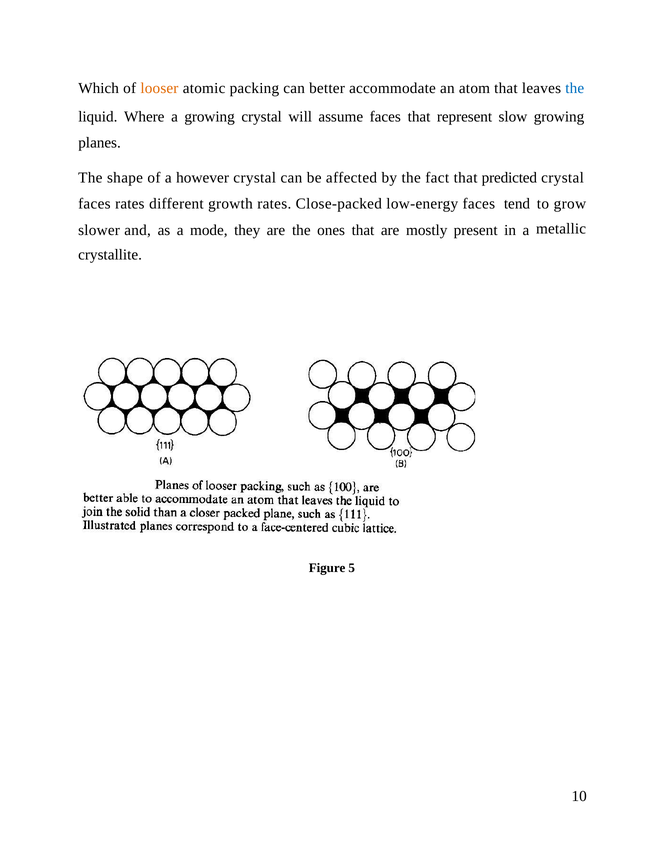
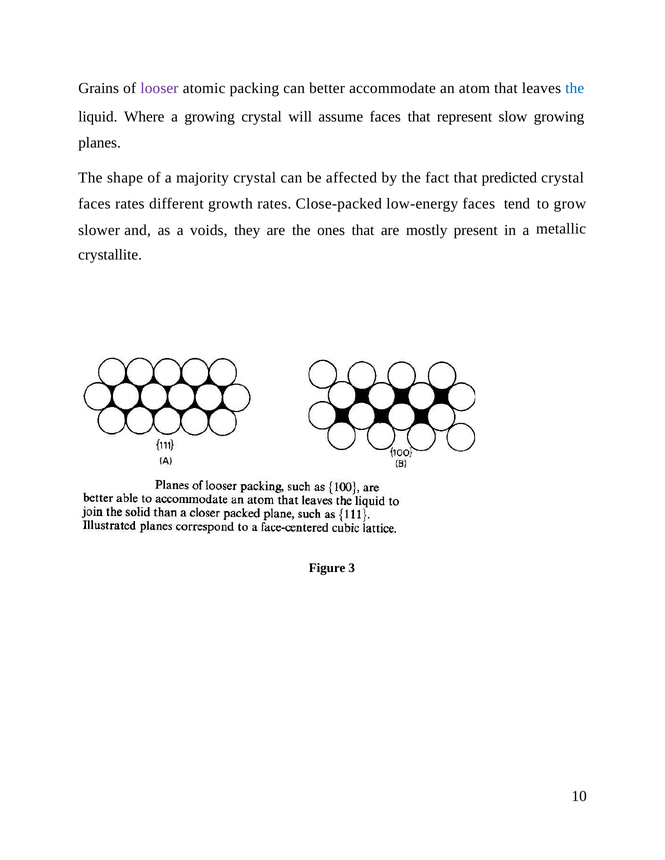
Which: Which -> Grains (99, 88)
looser colour: orange -> purple (159, 88)
however: however -> majority (203, 178)
mode: mode -> voids (209, 230)
5: 5 -> 3 (352, 568)
